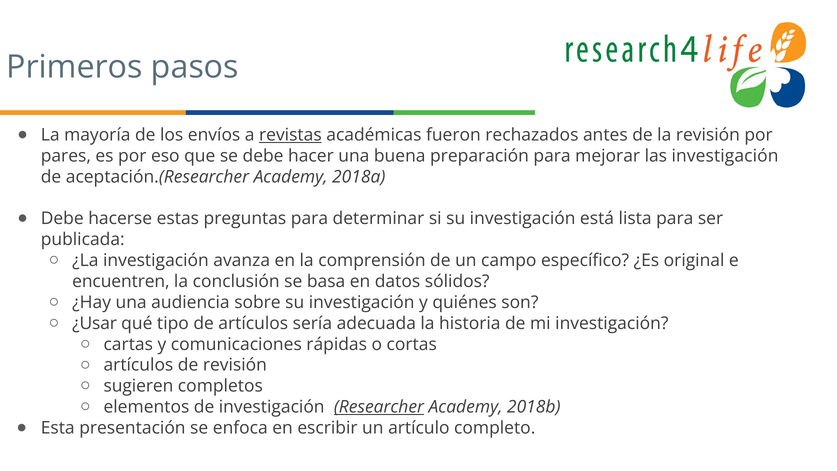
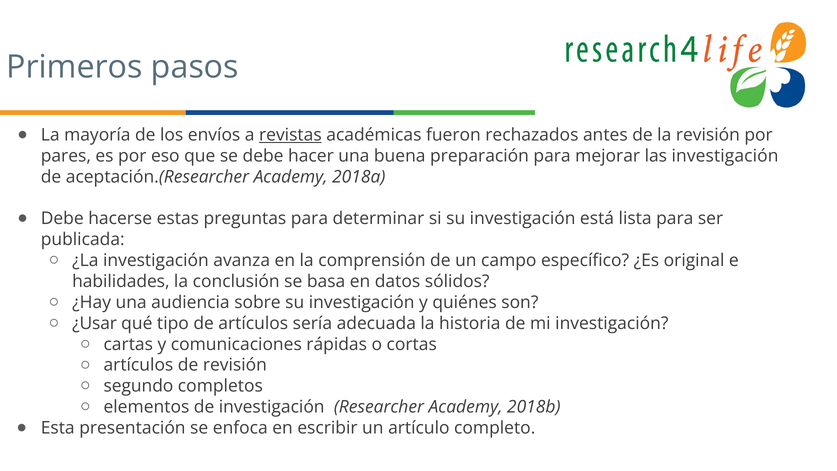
encuentren: encuentren -> habilidades (121, 281)
sugieren: sugieren -> segundo (138, 386)
Researcher underline: present -> none (379, 407)
